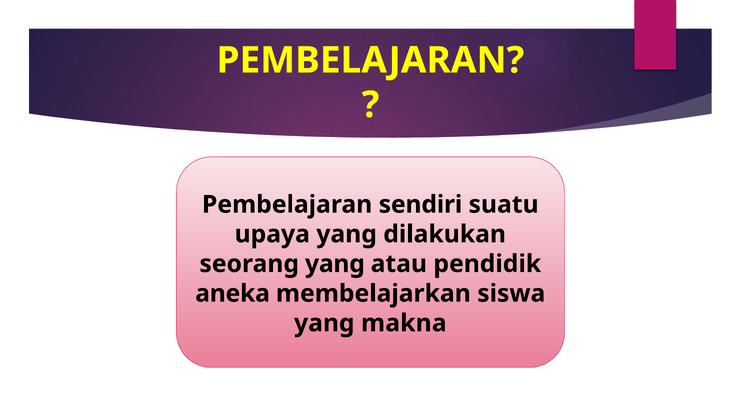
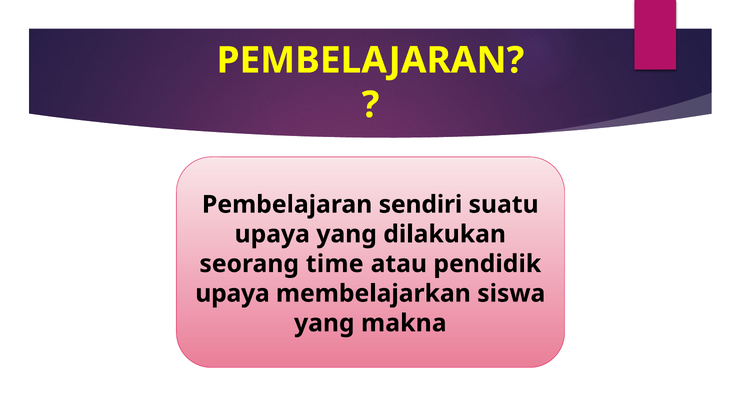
seorang yang: yang -> time (335, 264)
aneka: aneka -> upaya (233, 293)
